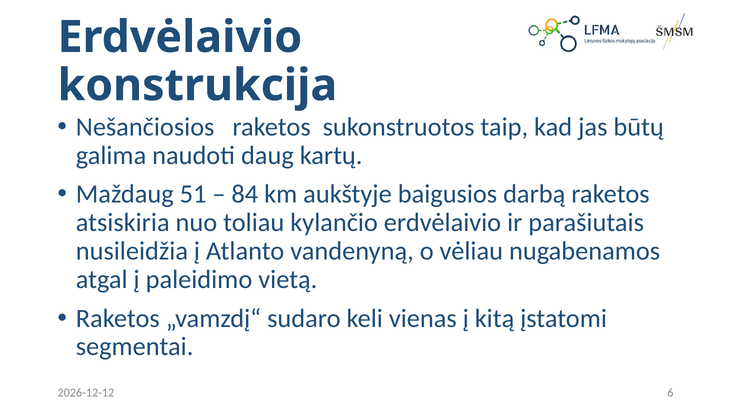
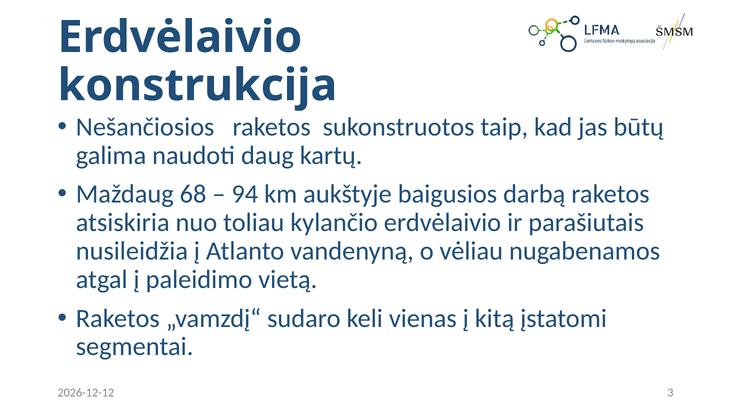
51: 51 -> 68 (193, 194)
84: 84 -> 94 (245, 194)
6: 6 -> 3 (670, 393)
